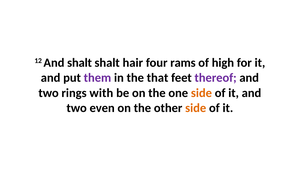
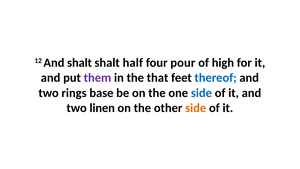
hair: hair -> half (133, 63)
rams: rams -> pour (183, 63)
thereof colour: purple -> blue (216, 78)
with: with -> base (101, 93)
side colour: orange -> blue (201, 93)
even: even -> linen (102, 108)
